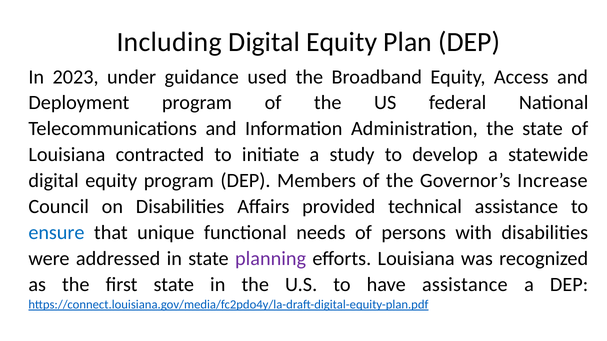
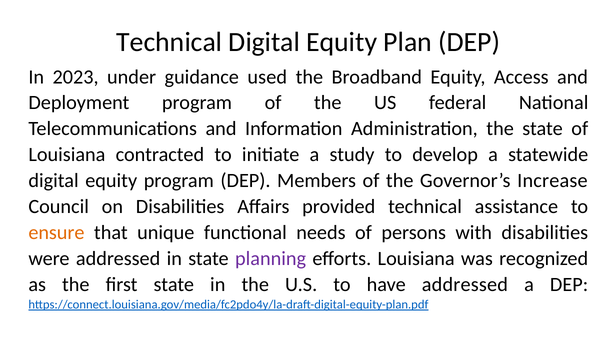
Including: Including -> Technical (169, 42)
ensure colour: blue -> orange (56, 233)
have assistance: assistance -> addressed (465, 285)
